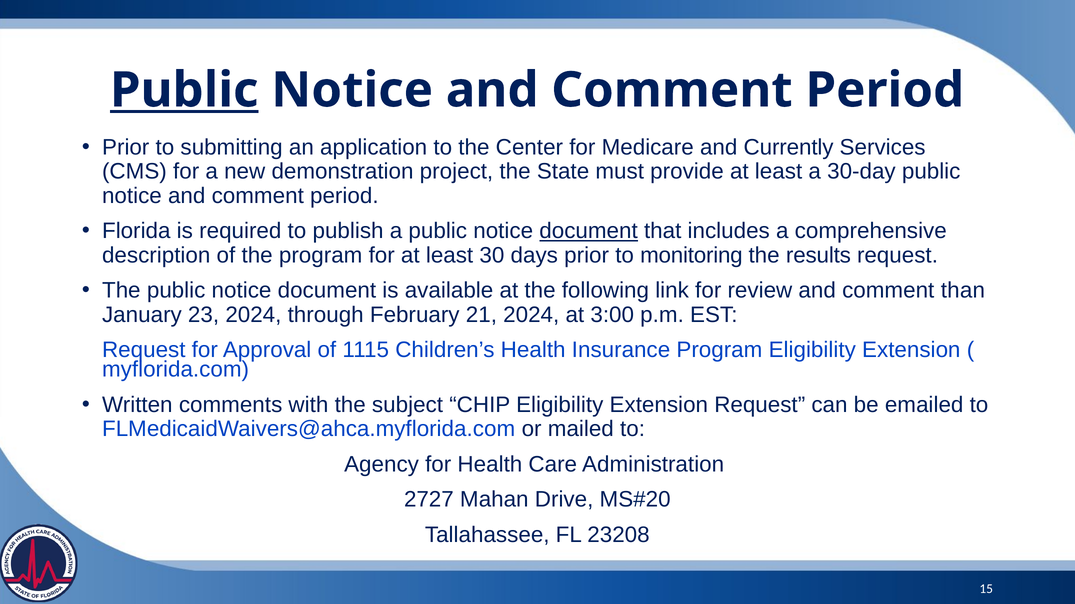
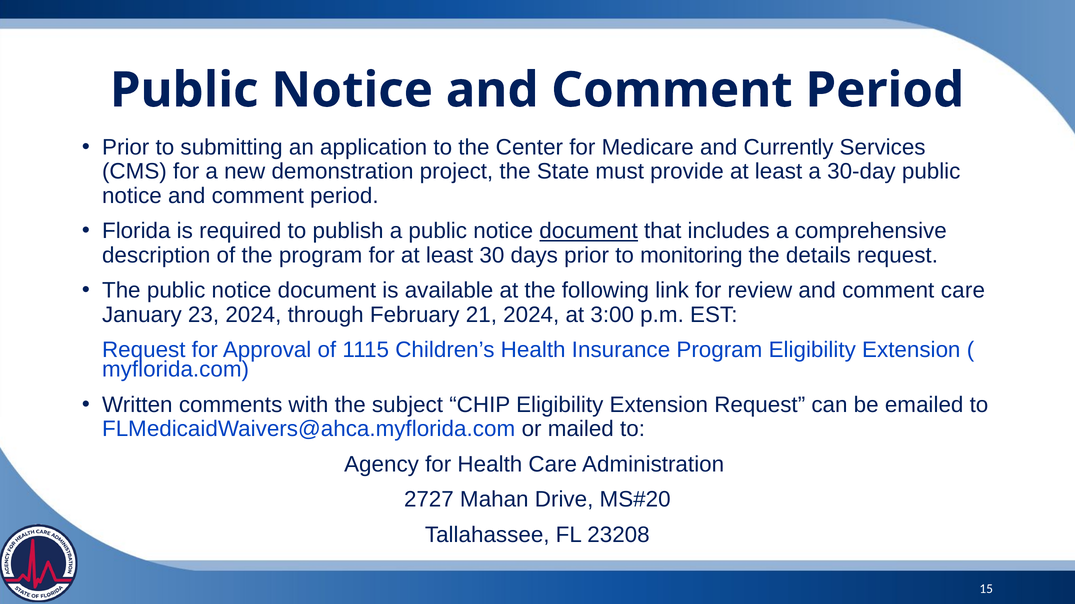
Public underline: present -> none (184, 90)
results: results -> details (818, 255)
comment than: than -> care (963, 291)
